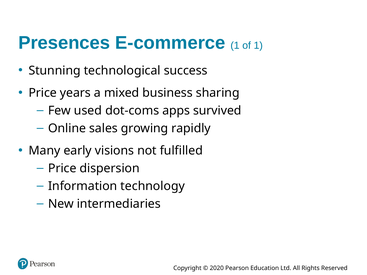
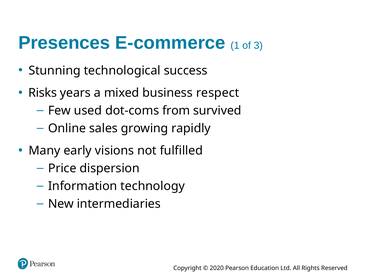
of 1: 1 -> 3 (258, 46)
Price: Price -> Risks (43, 93)
sharing: sharing -> respect (218, 93)
apps: apps -> from (176, 111)
